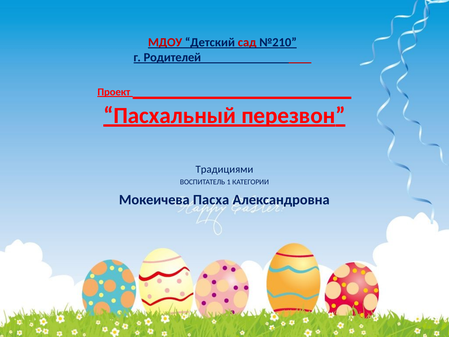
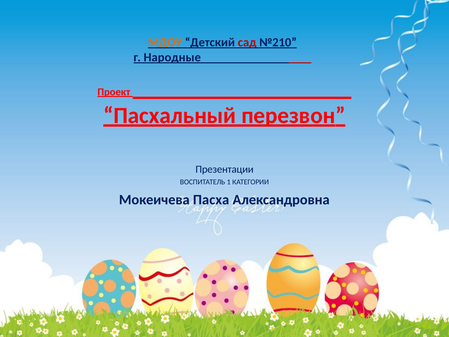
МДОУ colour: red -> orange (165, 42)
Родителей: Родителей -> Народные (172, 57)
Традициями: Традициями -> Презентации (225, 169)
